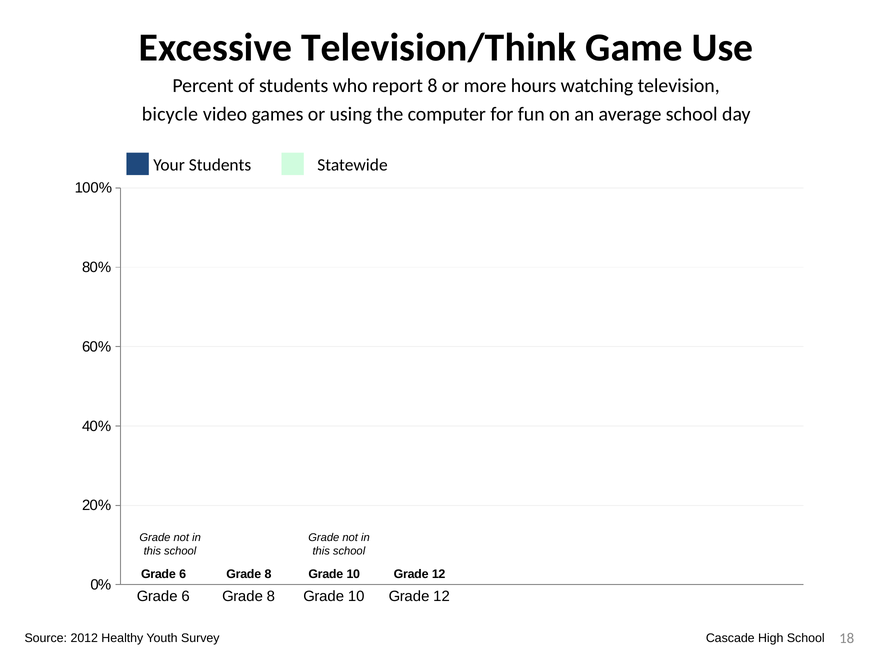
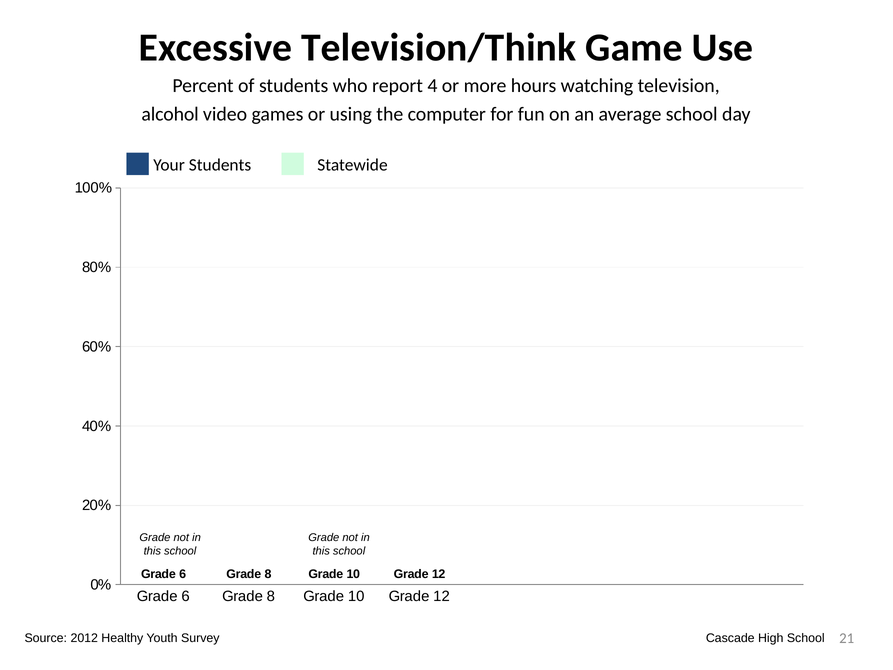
report 8: 8 -> 4 (432, 86)
bicycle: bicycle -> alcohol (170, 114)
18: 18 -> 21 (847, 638)
